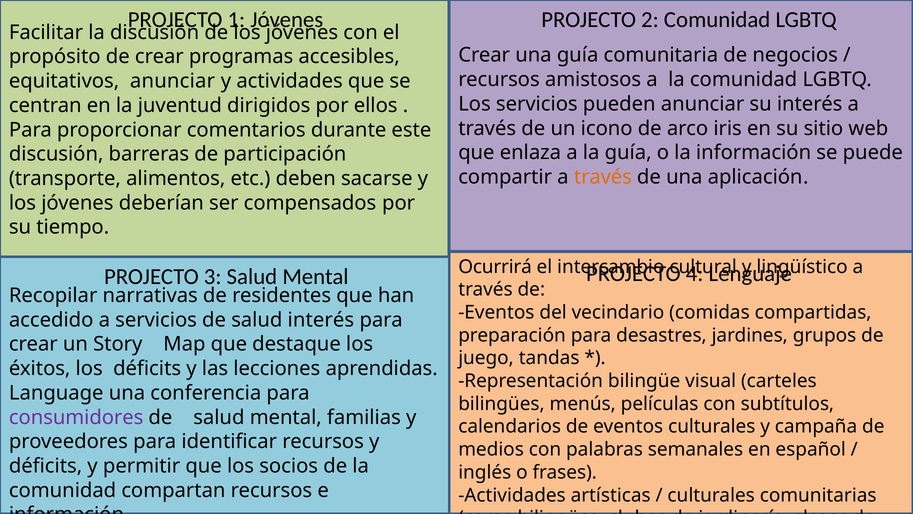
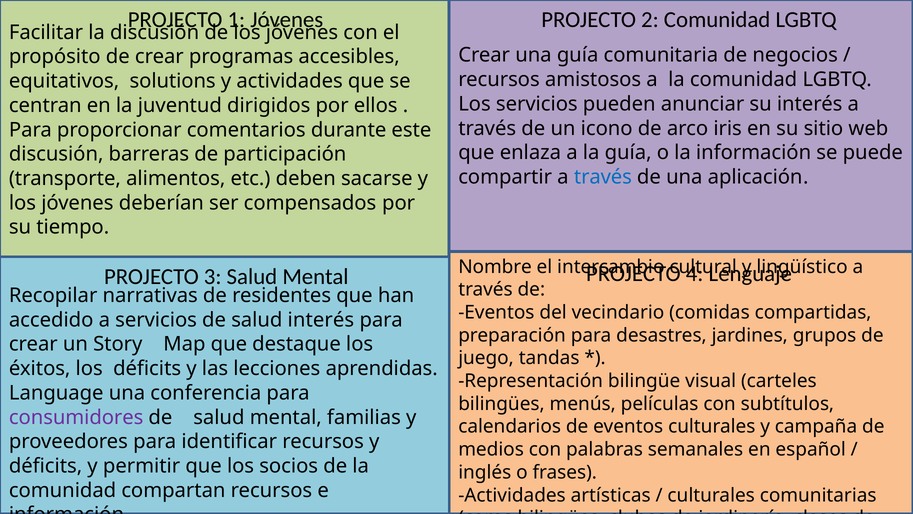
equitativos anunciar: anunciar -> solutions (173, 81)
través colour: orange -> blue (603, 177)
Ocurrirá: Ocurrirá -> Nombre (495, 267)
